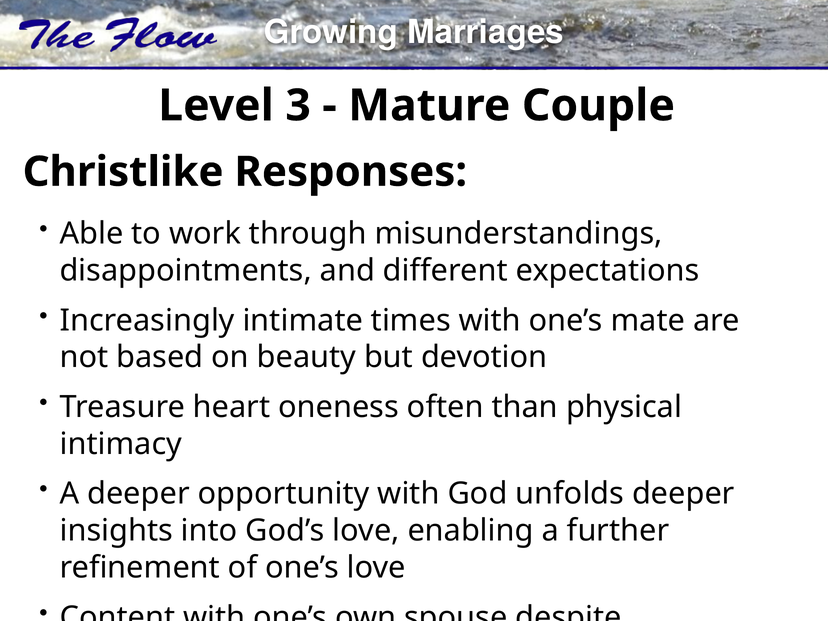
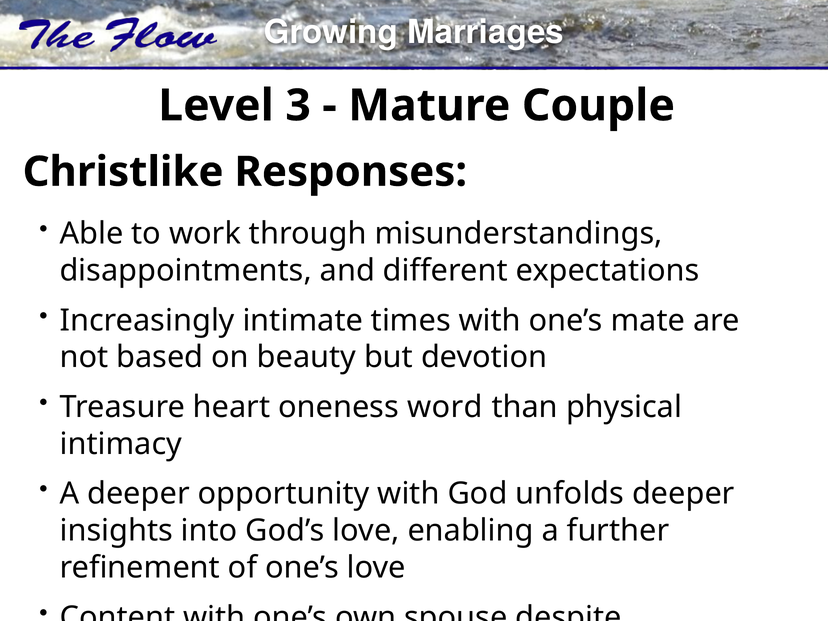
often: often -> word (445, 407)
